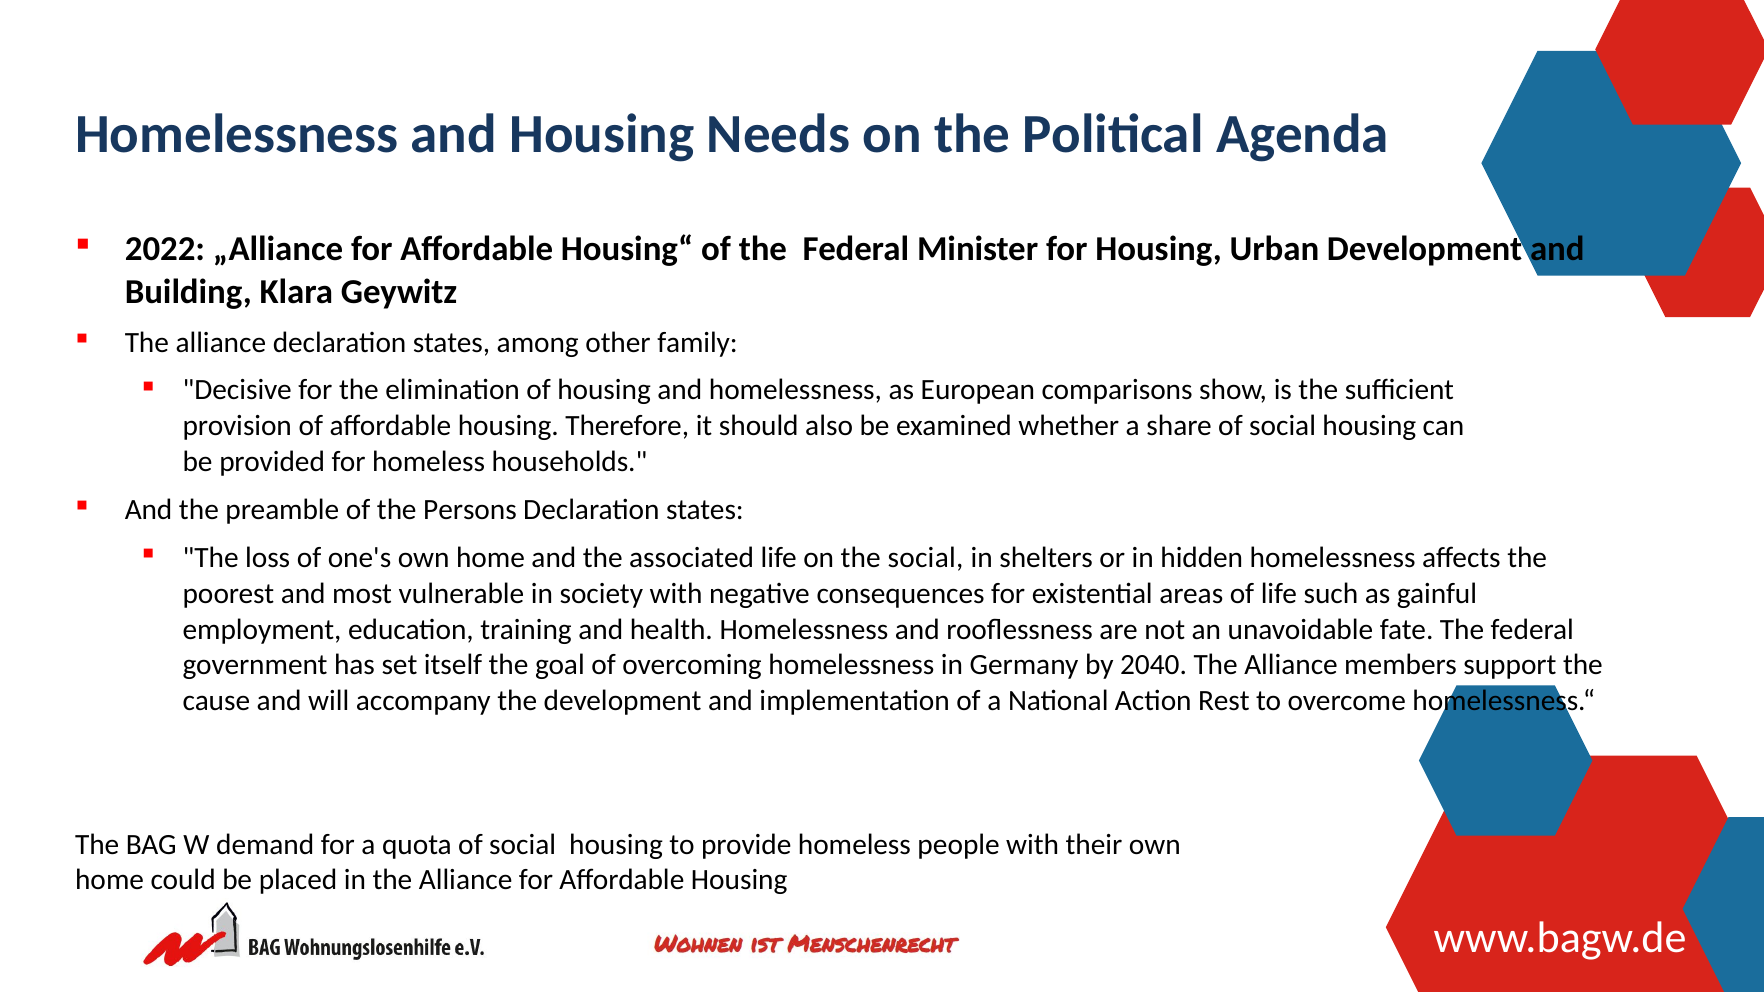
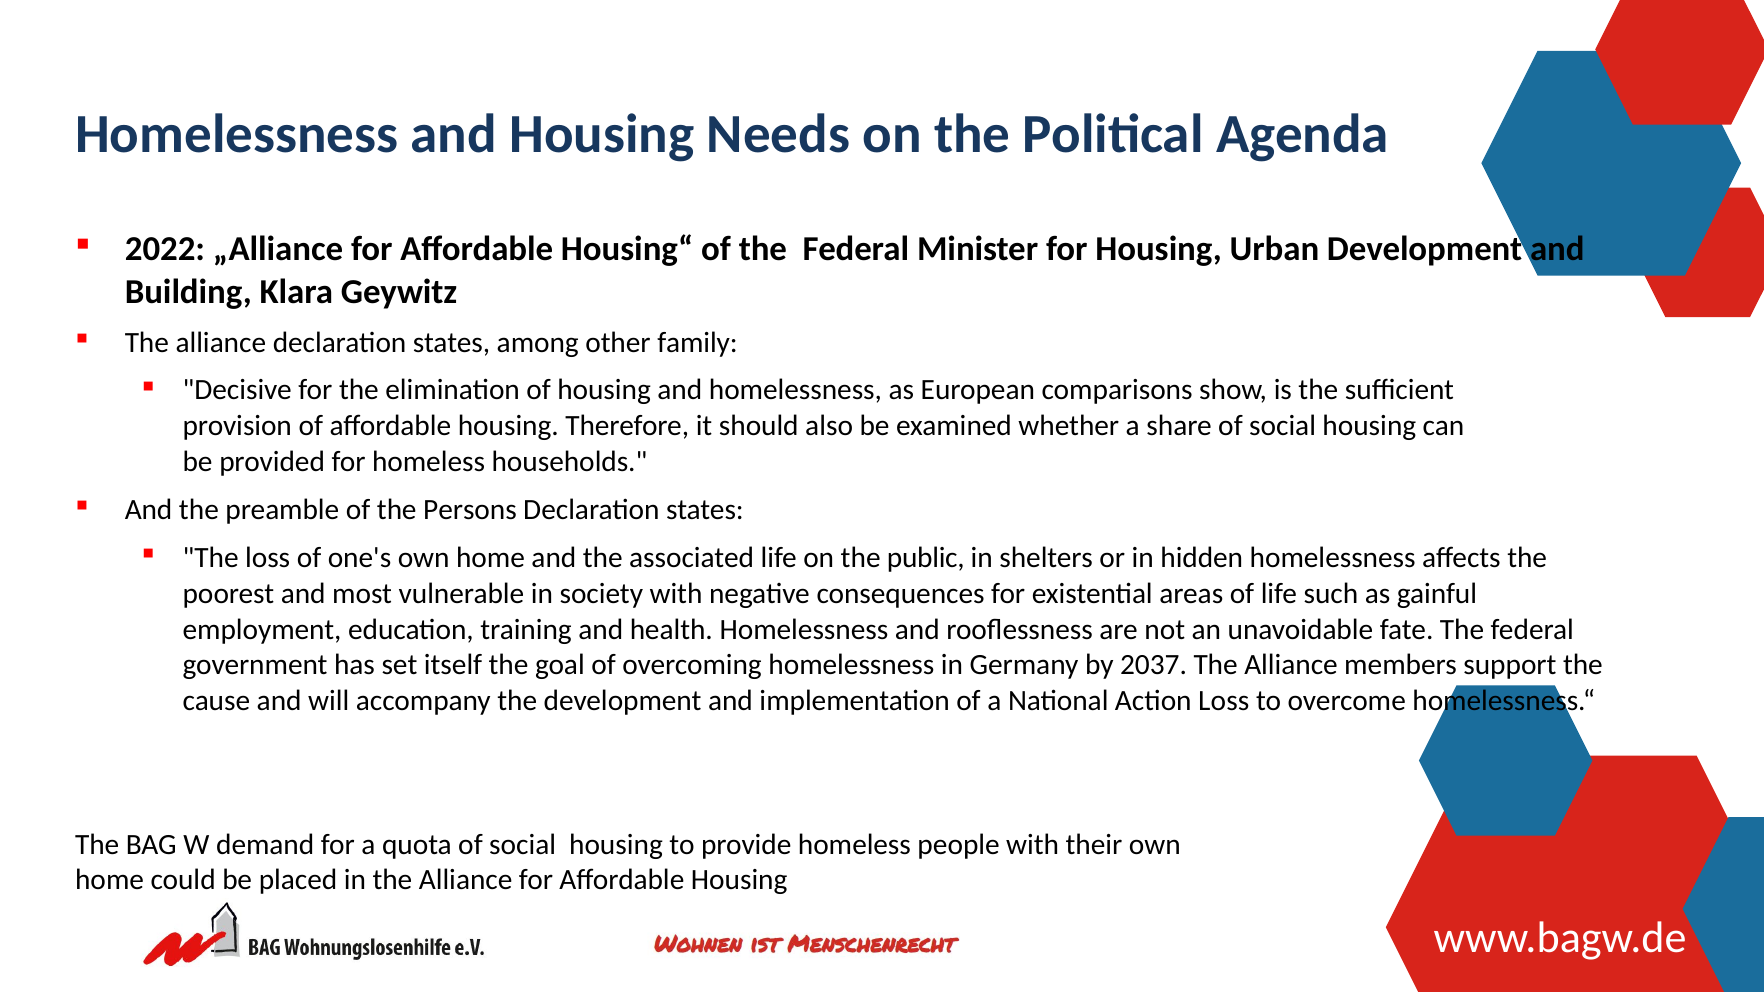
the social: social -> public (926, 558)
2040: 2040 -> 2037 (1154, 665)
Action Rest: Rest -> Loss (1224, 701)
